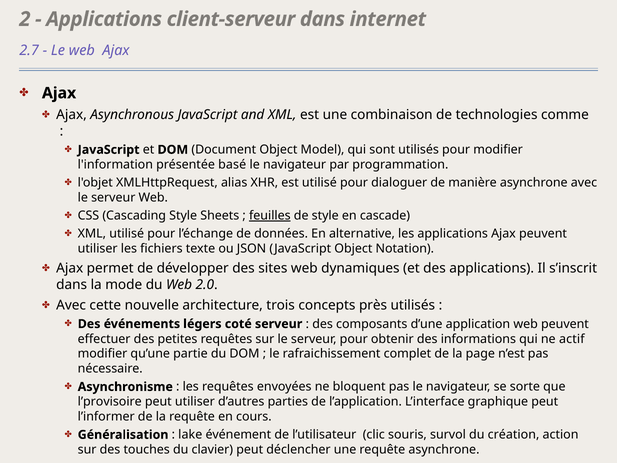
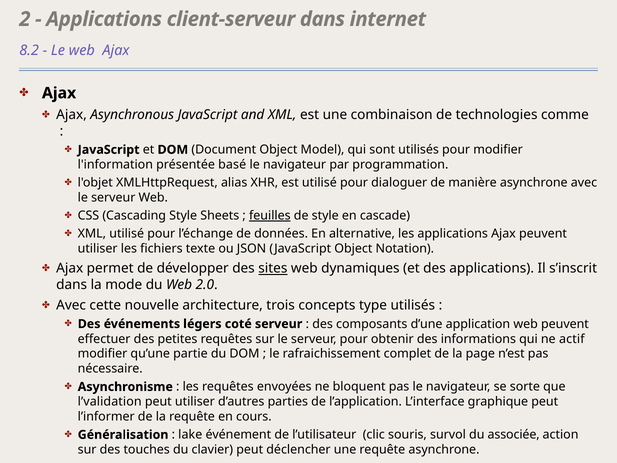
2.7: 2.7 -> 8.2 (29, 51)
sites underline: none -> present (273, 268)
près: près -> type (373, 305)
l’provisoire: l’provisoire -> l’validation (110, 402)
création: création -> associée (514, 435)
